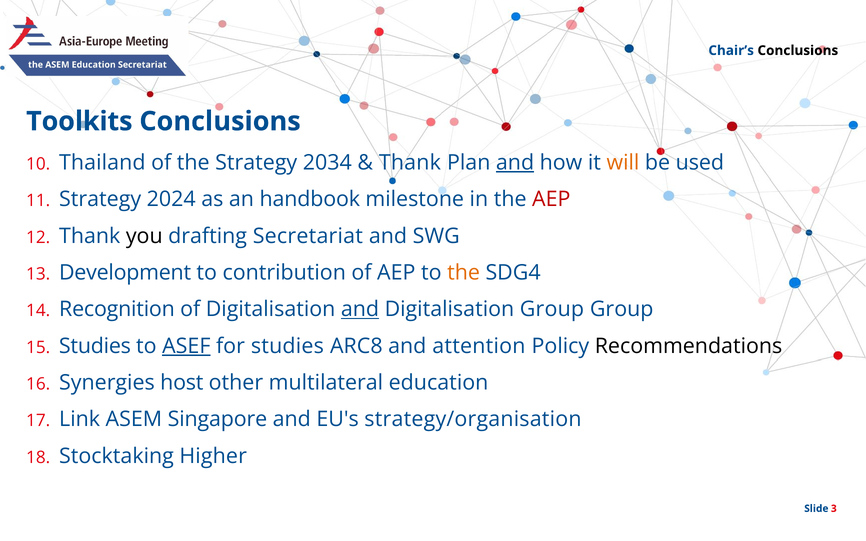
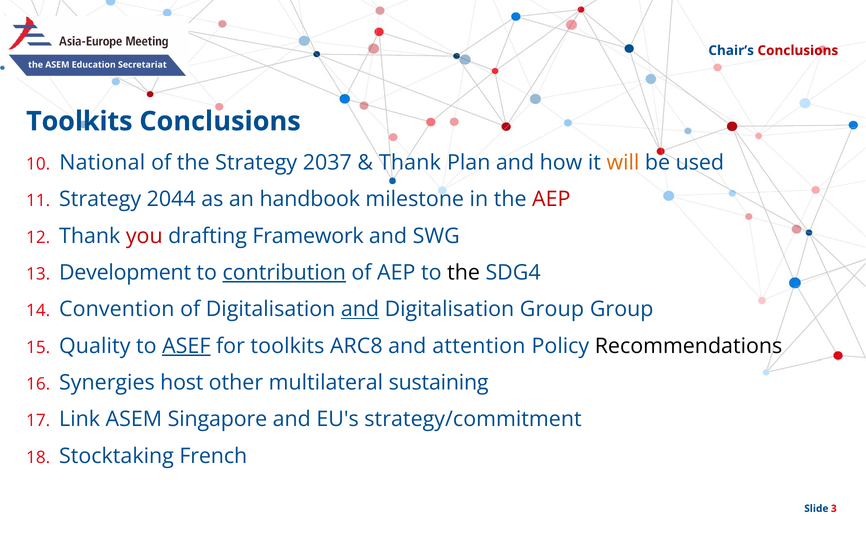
Conclusions colour: black -> red (798, 51)
Thailand: Thailand -> National (102, 163)
2034: 2034 -> 2037 (327, 163)
and underline: present -> none (515, 163)
2024: 2024 -> 2044 (171, 199)
you colour: black -> red (144, 236)
Secretariat: Secretariat -> Framework (308, 236)
contribution underline: none -> present (284, 273)
the colour: orange -> black (464, 273)
Recognition: Recognition -> Convention (117, 309)
Studies: Studies -> Quality (95, 346)
for studies: studies -> toolkits (287, 346)
education: education -> sustaining (439, 383)
strategy/organisation: strategy/organisation -> strategy/commitment (473, 419)
Higher: Higher -> French (213, 456)
